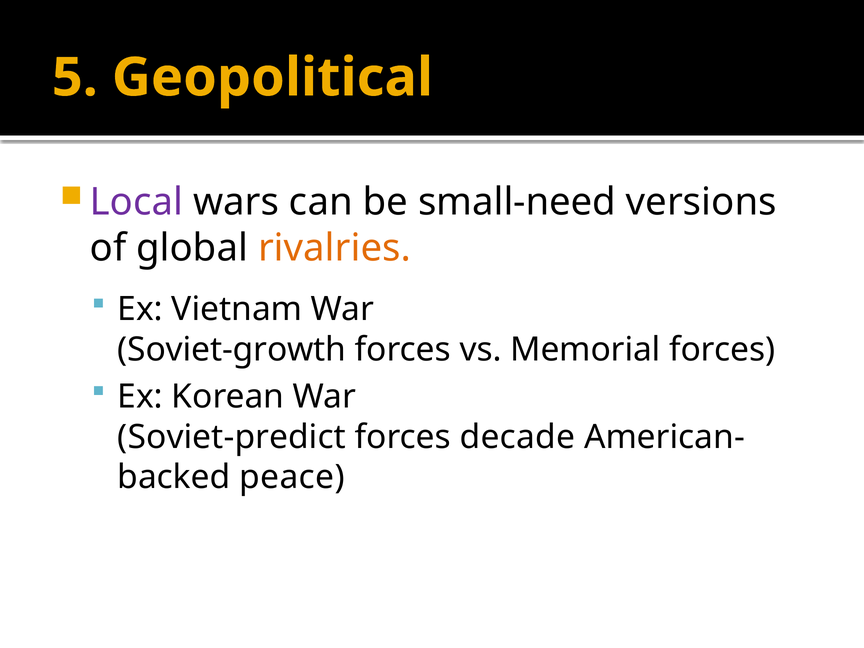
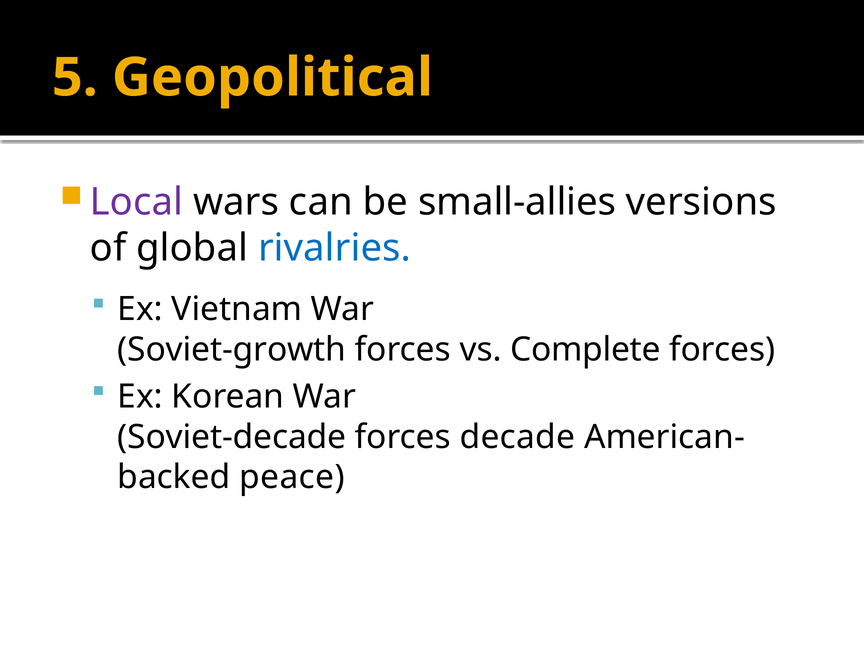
small-need: small-need -> small-allies (517, 202)
rivalries colour: orange -> blue (334, 248)
Memorial: Memorial -> Complete (585, 350)
Soviet-predict: Soviet-predict -> Soviet-decade (232, 437)
